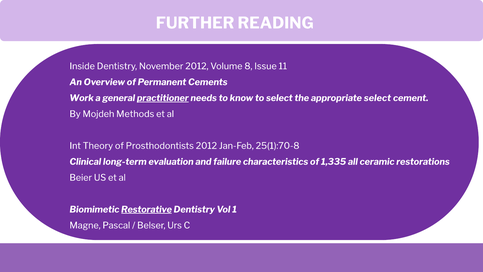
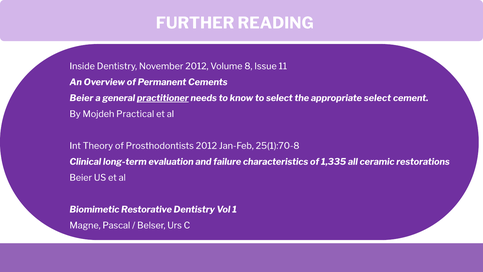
Work: Work -> Beier (82, 98)
Methods: Methods -> Practical (135, 114)
Restorative underline: present -> none (147, 209)
